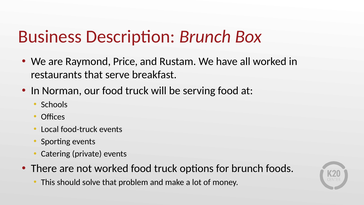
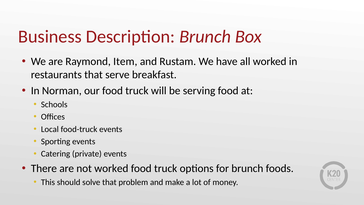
Price: Price -> Item (125, 61)
